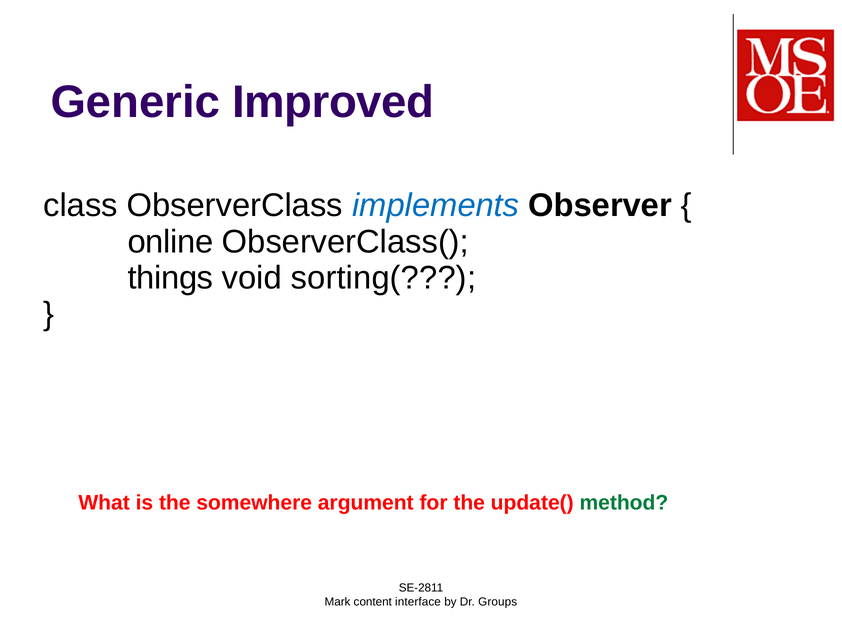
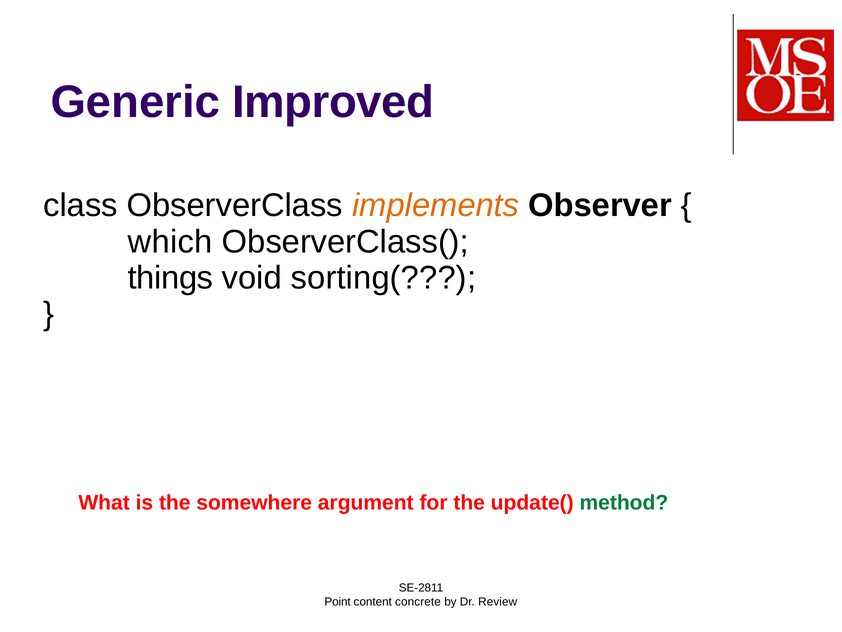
implements colour: blue -> orange (436, 205)
online: online -> which (170, 242)
Mark: Mark -> Point (338, 601)
interface: interface -> concrete (418, 601)
Groups: Groups -> Review (498, 601)
